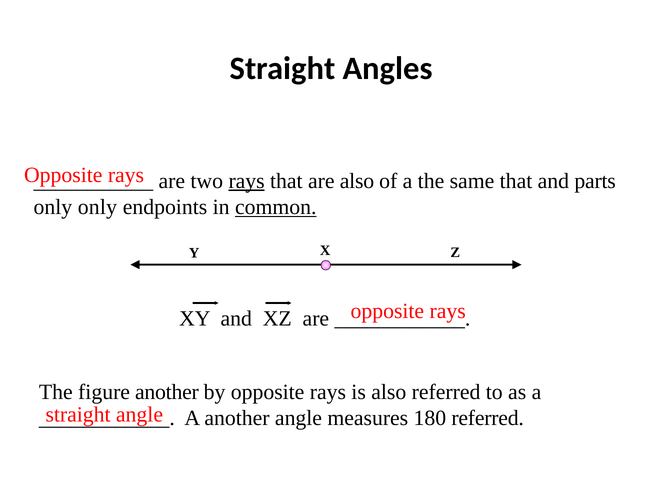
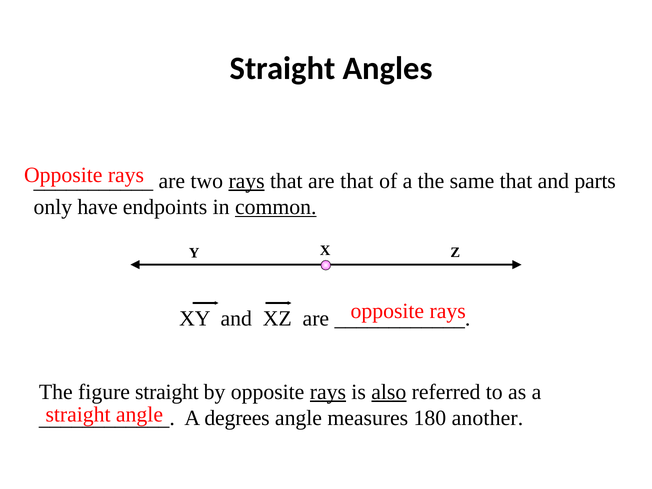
are also: also -> that (357, 181)
only only: only -> have (98, 207)
figure another: another -> straight (167, 392)
rays underline: none -> present (328, 392)
also underline: none -> present (389, 392)
A another: another -> degrees (237, 418)
180 referred: referred -> another (487, 418)
